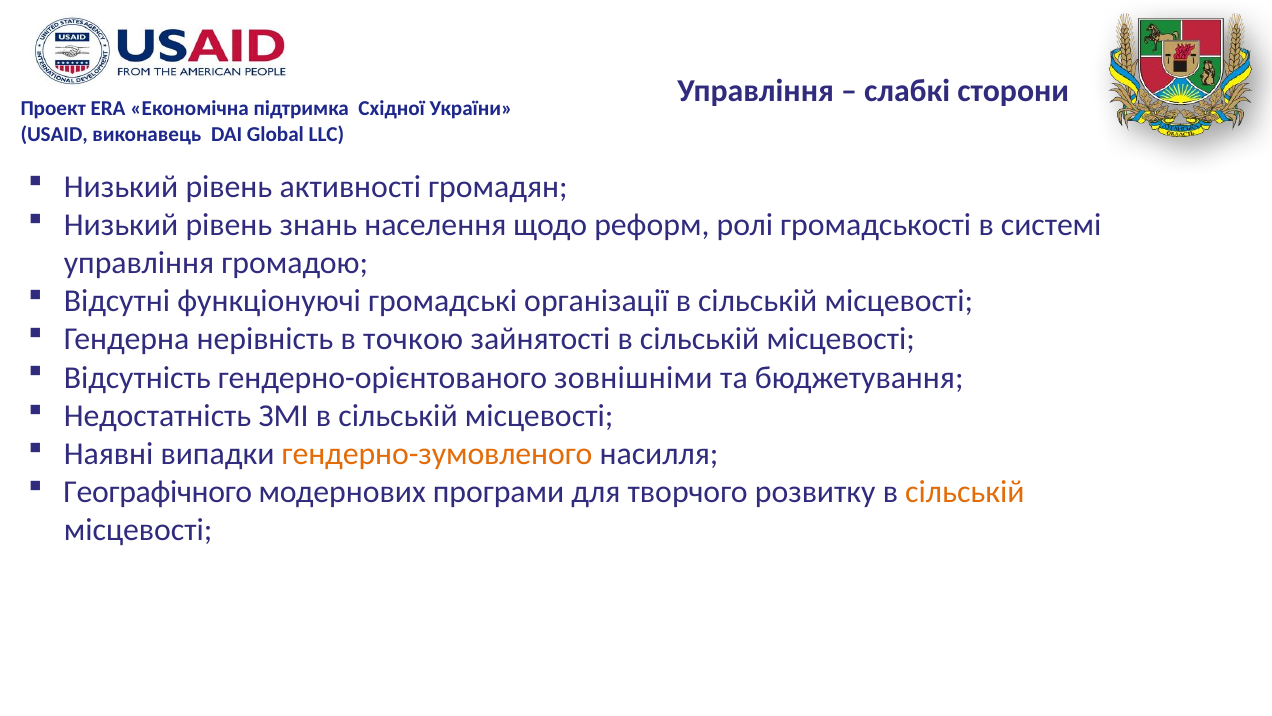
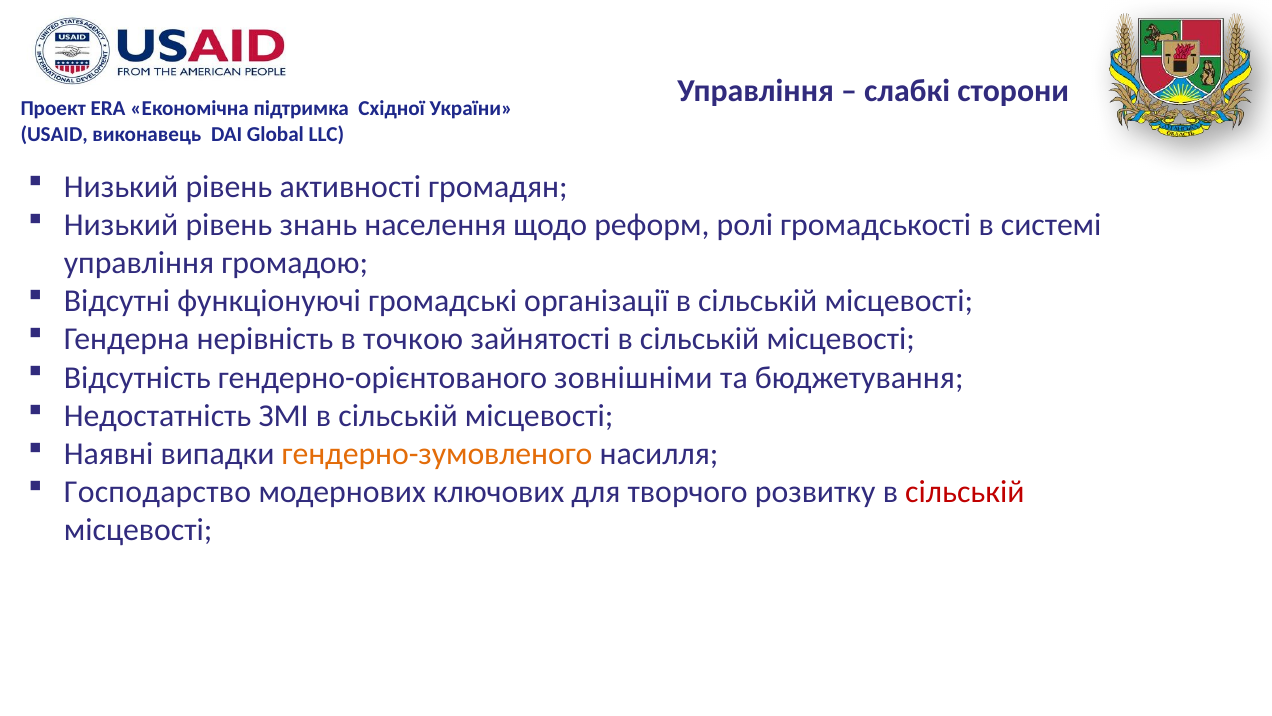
Географічного: Географічного -> Господарство (158, 492)
програми: програми -> ключових (499, 492)
сільській colour: orange -> red (965, 492)
